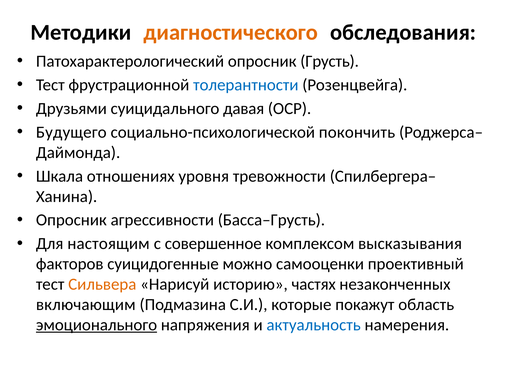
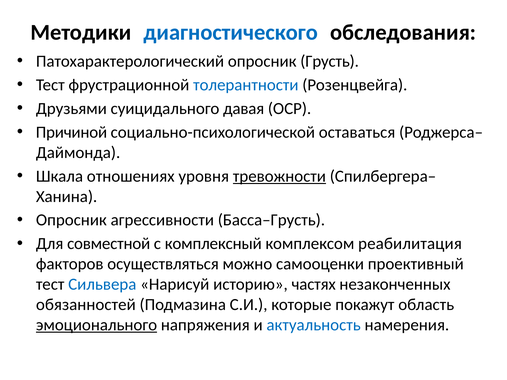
диагностического colour: orange -> blue (231, 32)
Будущего: Будущего -> Причиной (71, 132)
покончить: покончить -> оставаться (357, 132)
тревожности underline: none -> present (279, 176)
настоящим: настоящим -> совместной (109, 244)
совершенное: совершенное -> комплексный (213, 244)
высказывания: высказывания -> реабилитация (410, 244)
суицидогенные: суицидогенные -> осуществляться (163, 264)
Сильвера colour: orange -> blue (102, 284)
включающим: включающим -> обязанностей (86, 305)
